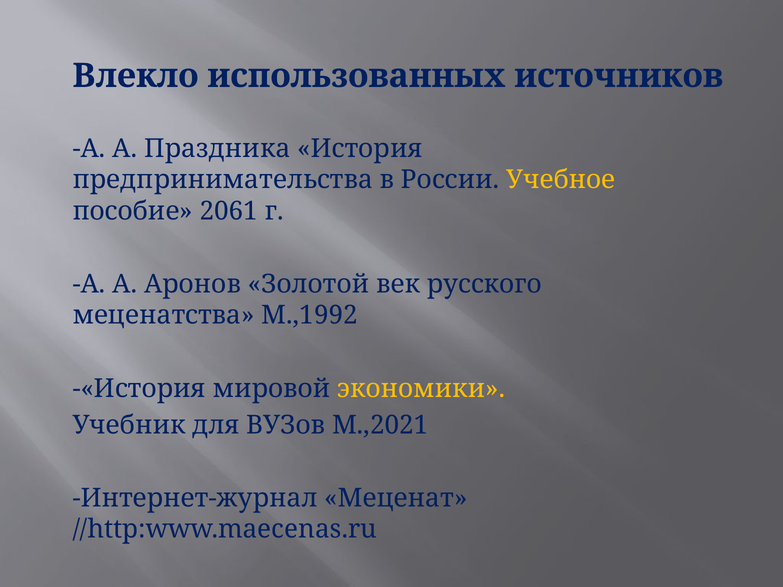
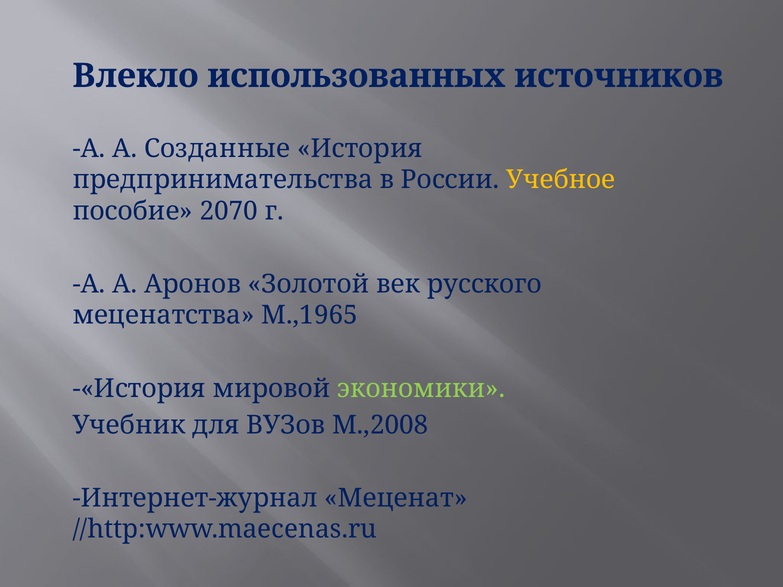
Праздника: Праздника -> Созданные (217, 148)
2061: 2061 -> 2070 (229, 211)
М.,1992: М.,1992 -> М.,1965 (310, 315)
экономики colour: yellow -> light green (421, 389)
М.,2021: М.,2021 -> М.,2008 (380, 425)
